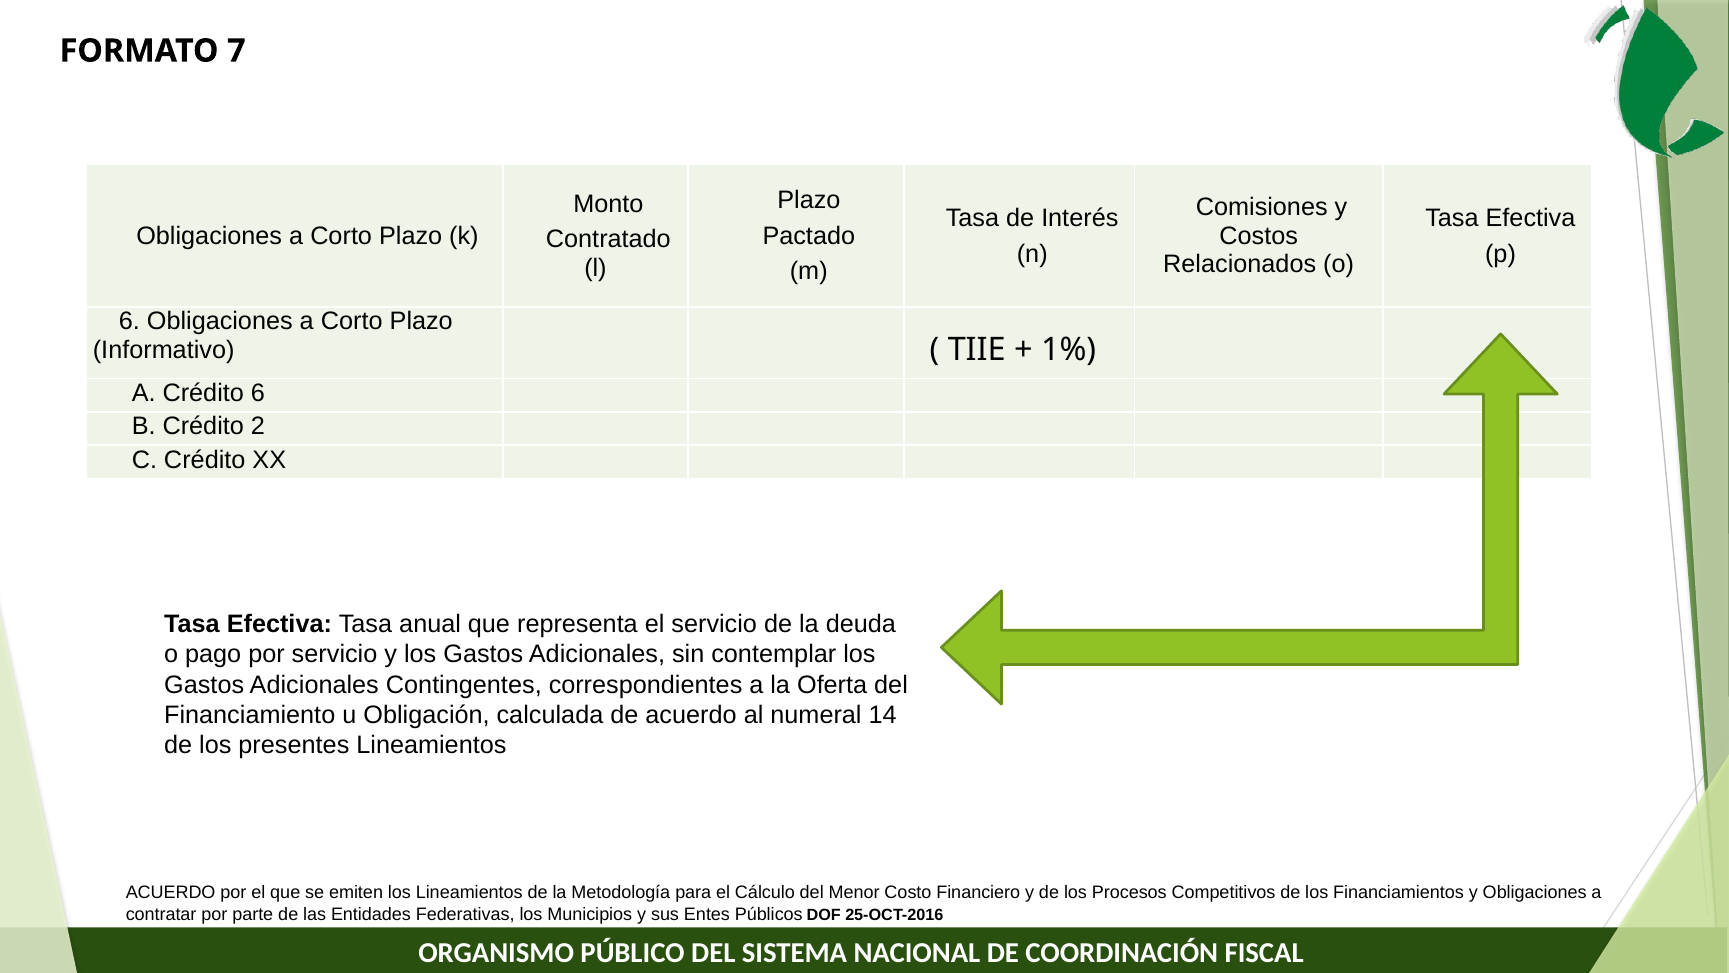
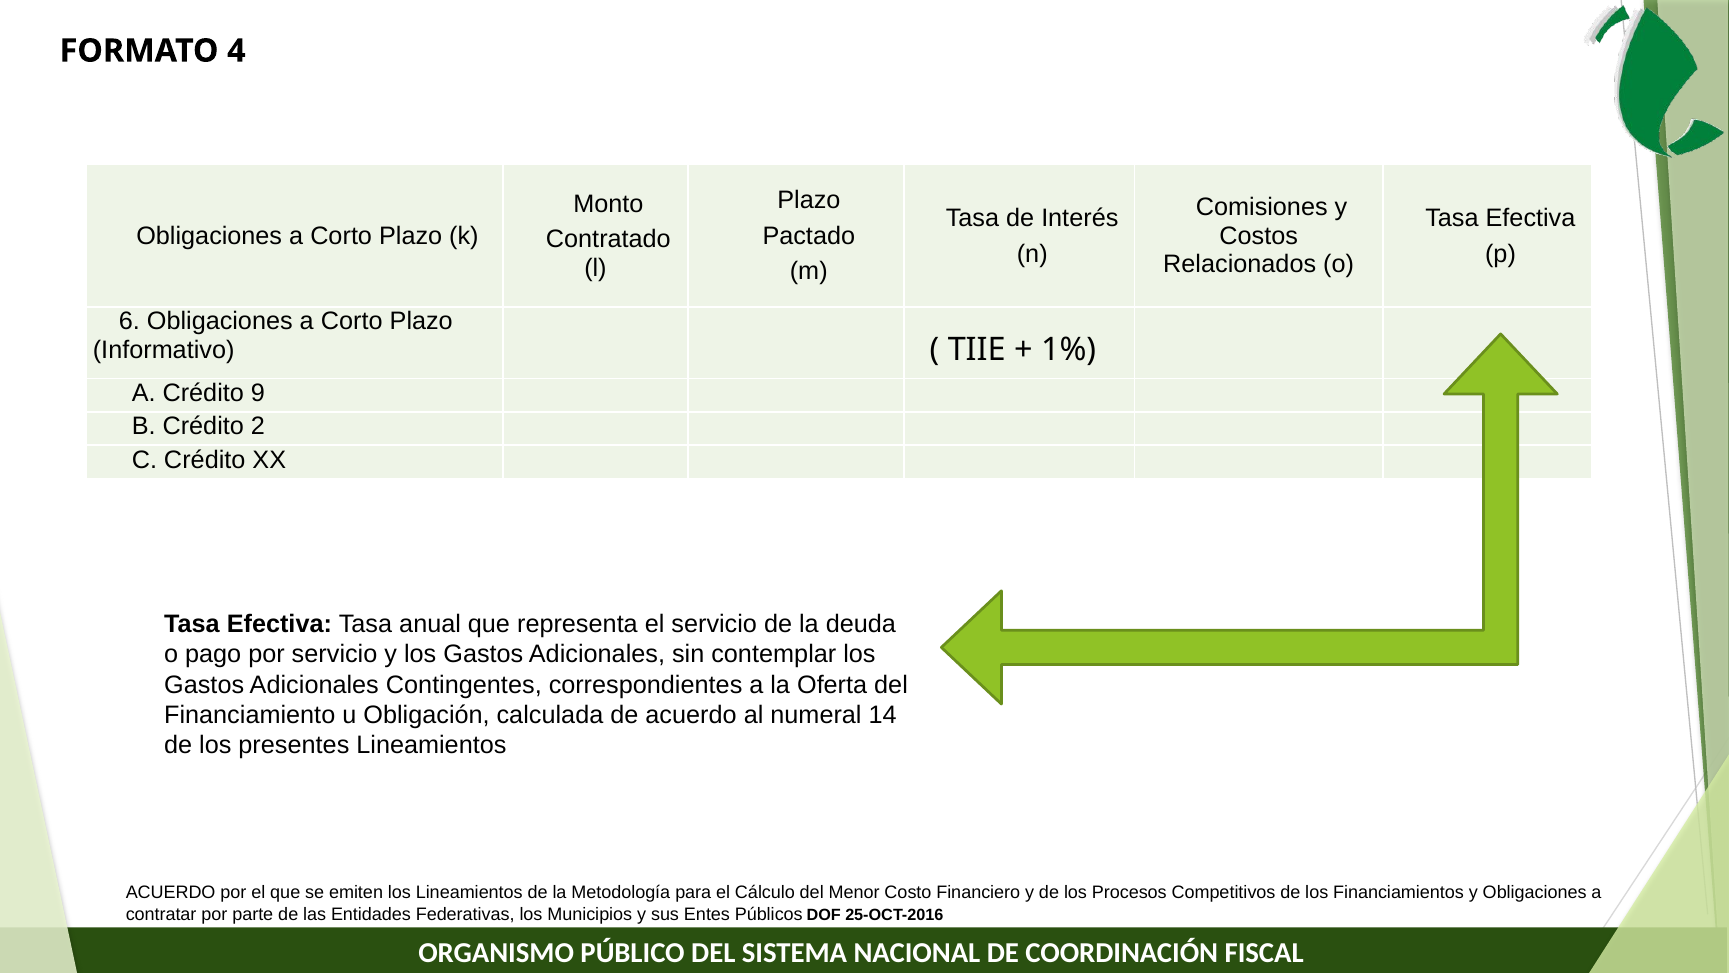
7: 7 -> 4 (236, 51)
Crédito 6: 6 -> 9 (258, 393)
